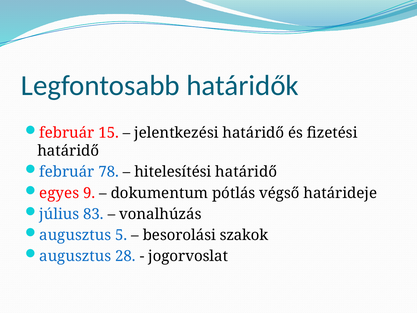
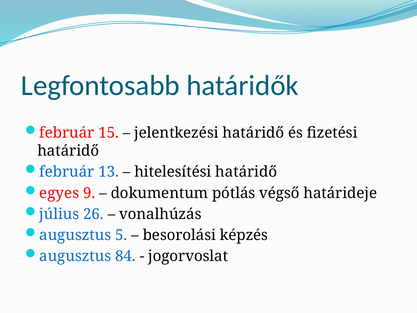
78: 78 -> 13 (109, 172)
83: 83 -> 26 (93, 214)
szakok: szakok -> képzés (244, 235)
28: 28 -> 84 (125, 256)
